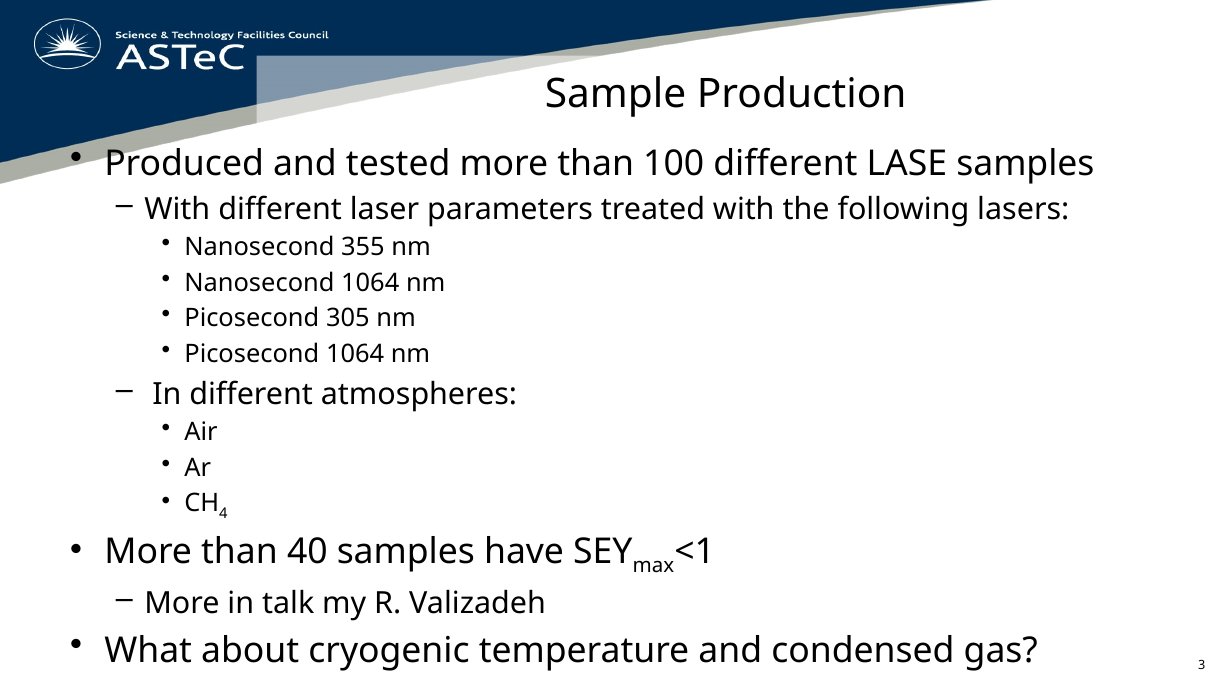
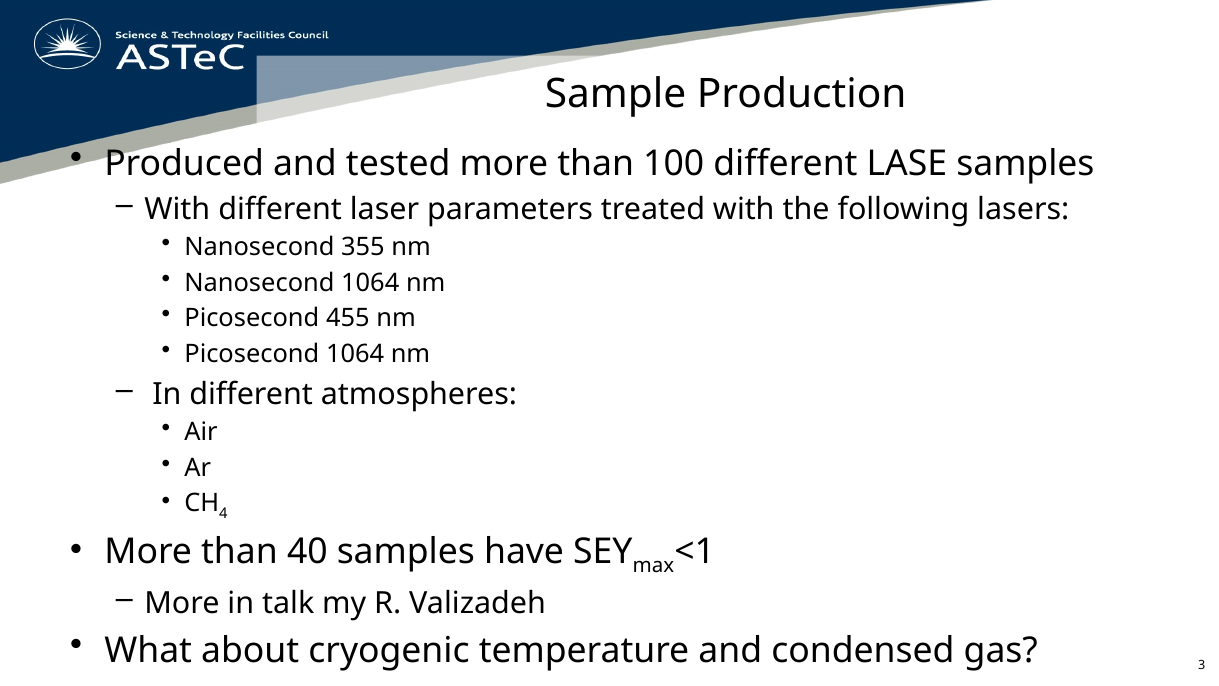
305: 305 -> 455 (348, 318)
